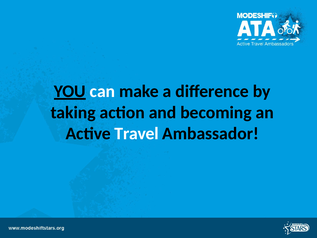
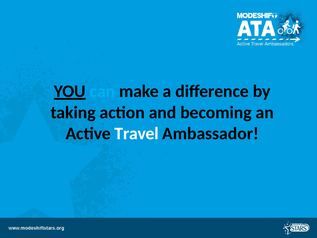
can colour: white -> light blue (102, 91)
